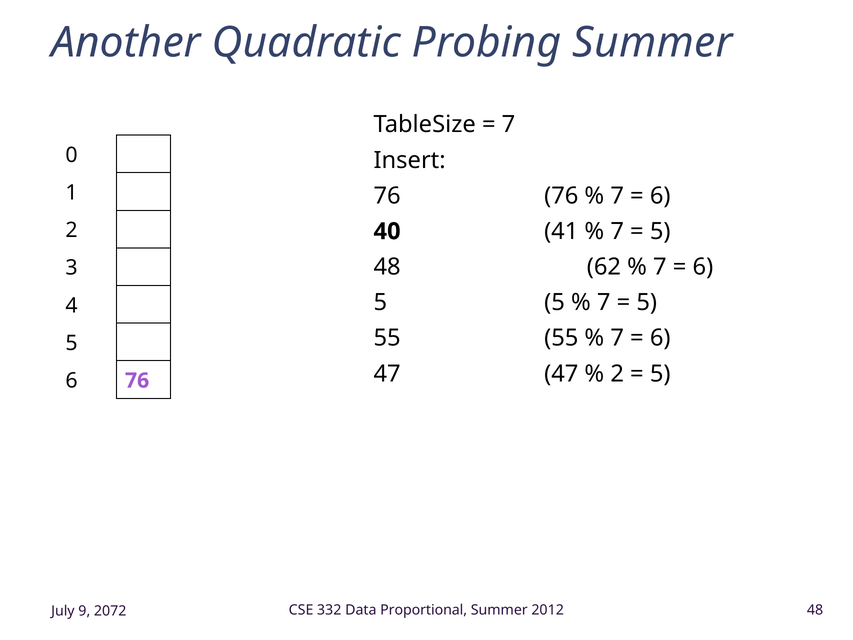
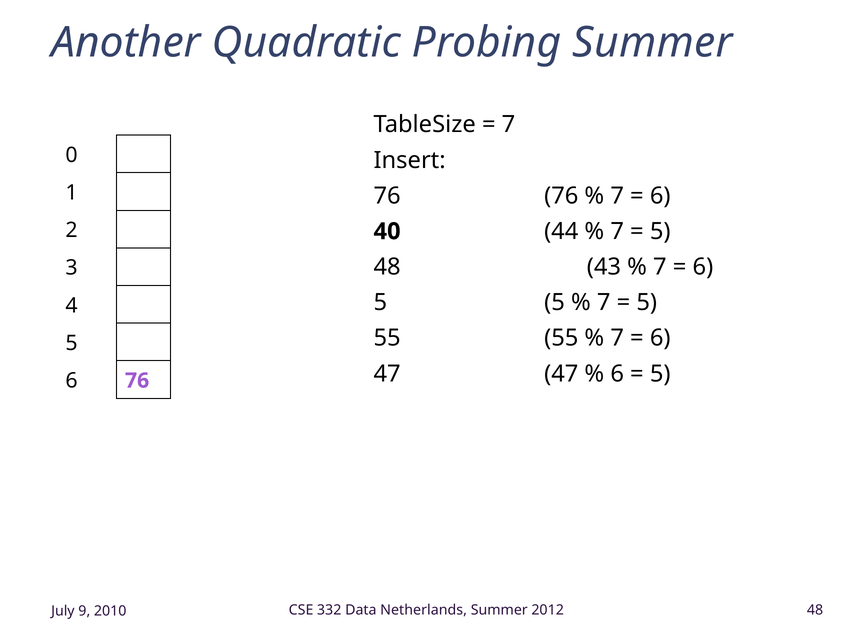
41: 41 -> 44 (561, 231)
62: 62 -> 43 (604, 267)
2: 2 -> 6 (617, 374)
Proportional: Proportional -> Netherlands (424, 610)
2072: 2072 -> 2010 (110, 611)
